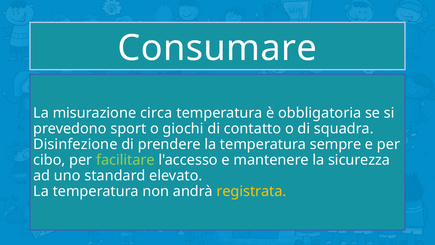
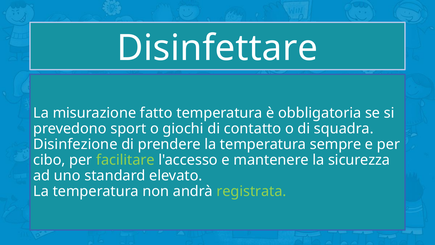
Consumare: Consumare -> Disinfettare (217, 48)
circa: circa -> fatto (156, 113)
registrata colour: yellow -> light green (251, 191)
